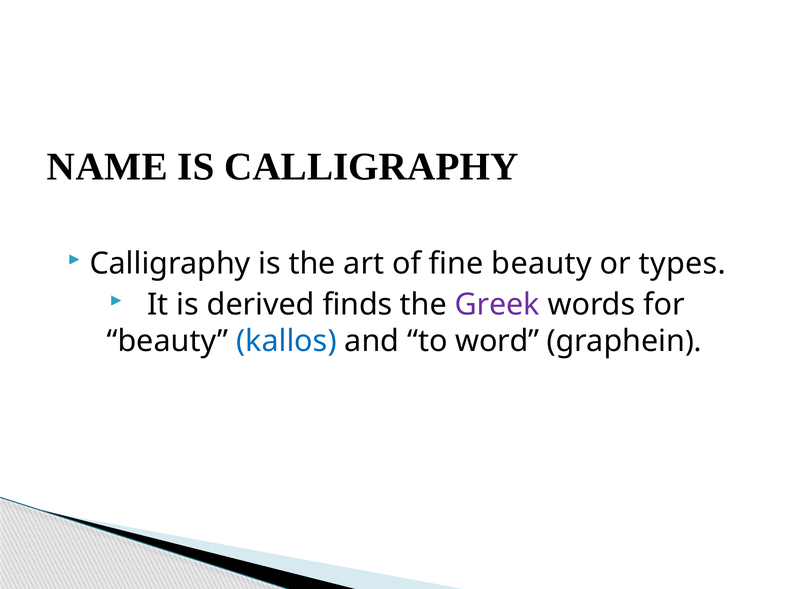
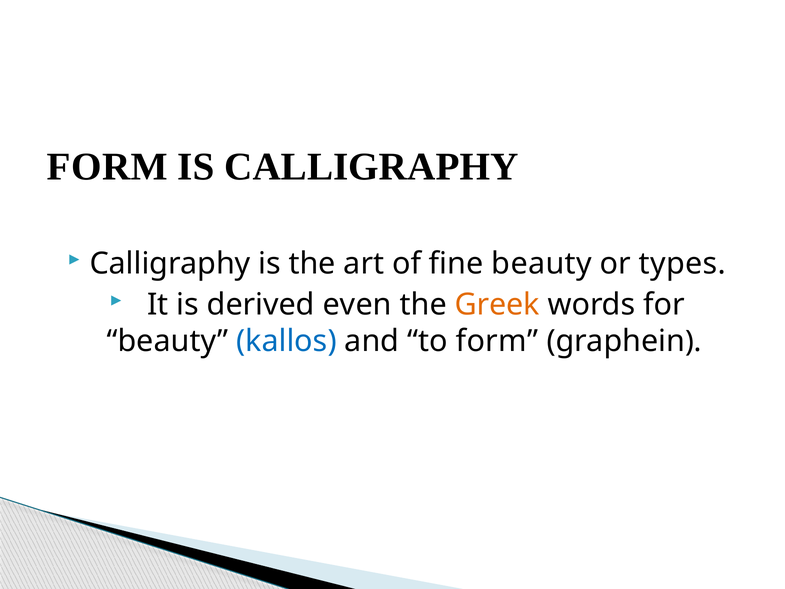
NAME: NAME -> FORM (107, 167)
finds: finds -> even (357, 305)
Greek colour: purple -> orange (497, 305)
to word: word -> form (497, 341)
